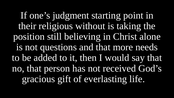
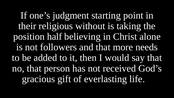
still: still -> half (55, 37)
questions: questions -> followers (58, 47)
